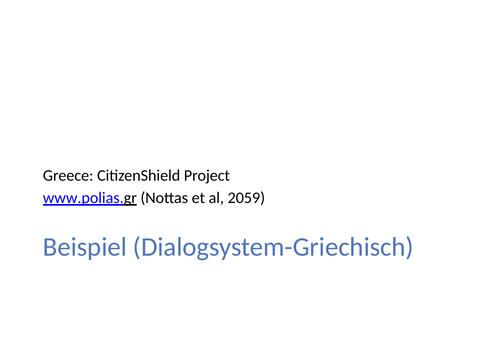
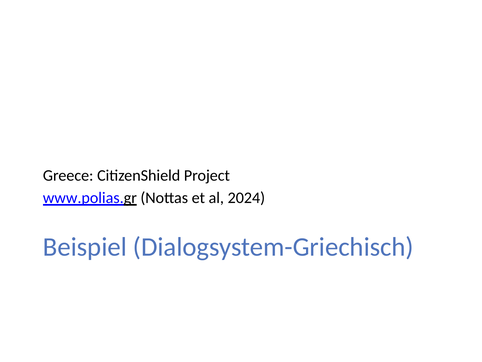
2059: 2059 -> 2024 (246, 198)
